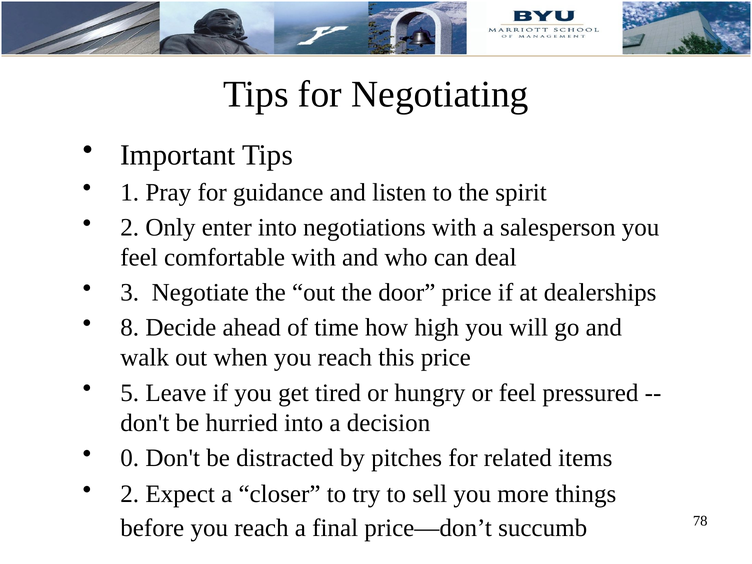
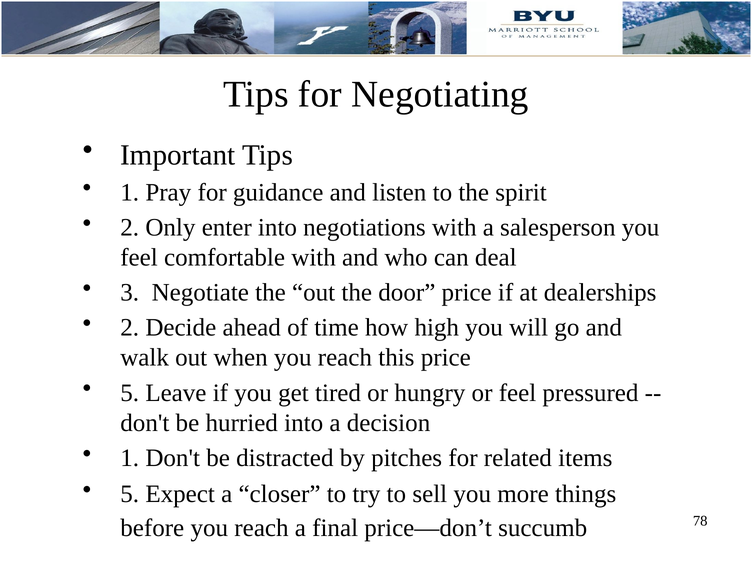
8: 8 -> 2 (130, 328)
0: 0 -> 1 (130, 458)
2: 2 -> 5 (130, 494)
